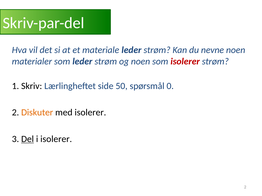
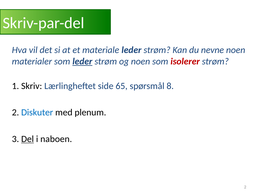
leder underline: none -> present (82, 62)
50: 50 -> 65 (122, 86)
0: 0 -> 8 (170, 86)
Diskuter colour: orange -> blue (37, 113)
med isolerer: isolerer -> plenum (90, 113)
i isolerer: isolerer -> naboen (56, 139)
